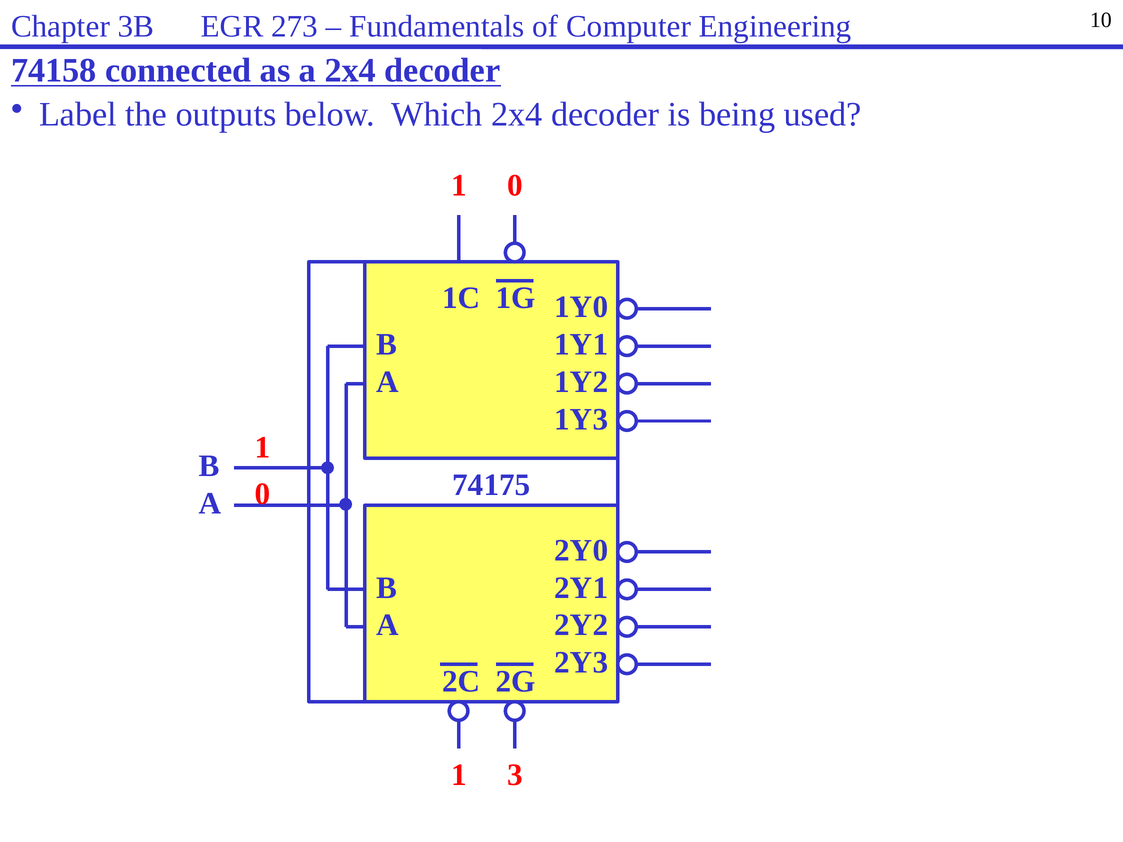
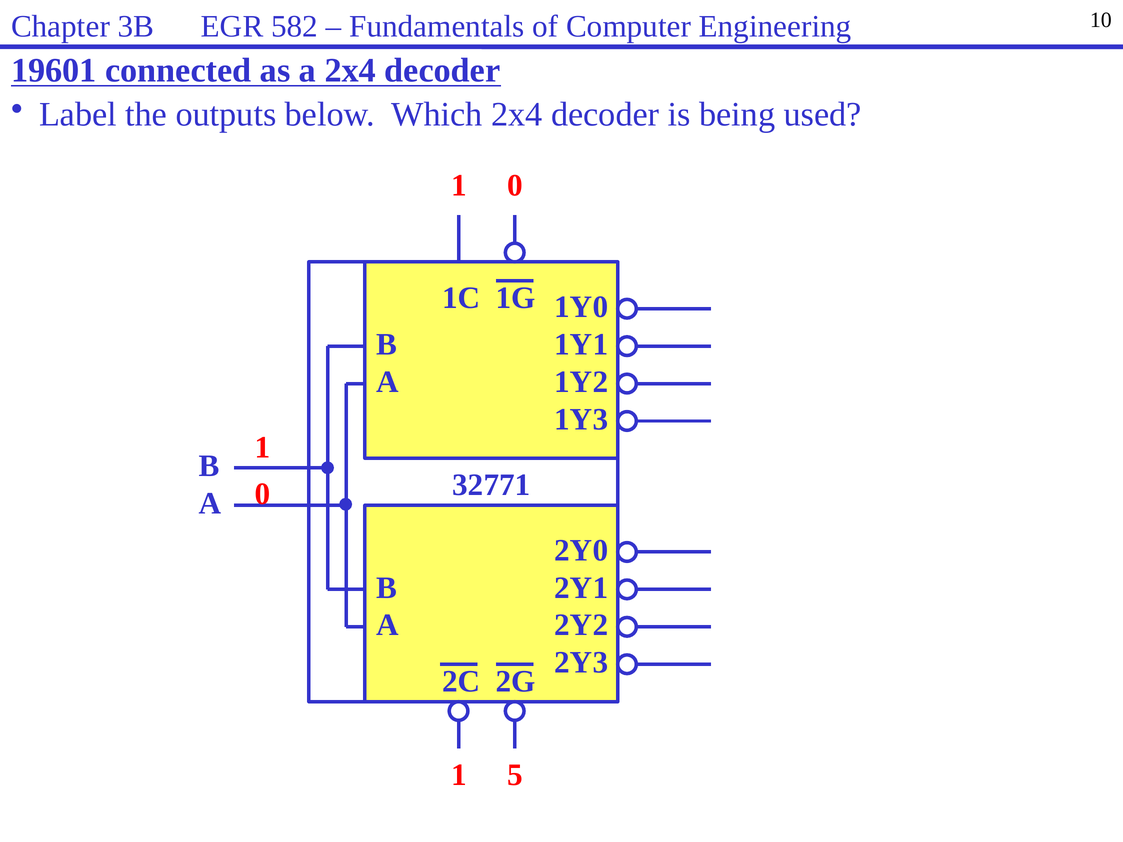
273: 273 -> 582 (295, 26)
74158: 74158 -> 19601 (54, 71)
74175: 74175 -> 32771 (491, 485)
3: 3 -> 5 (515, 775)
